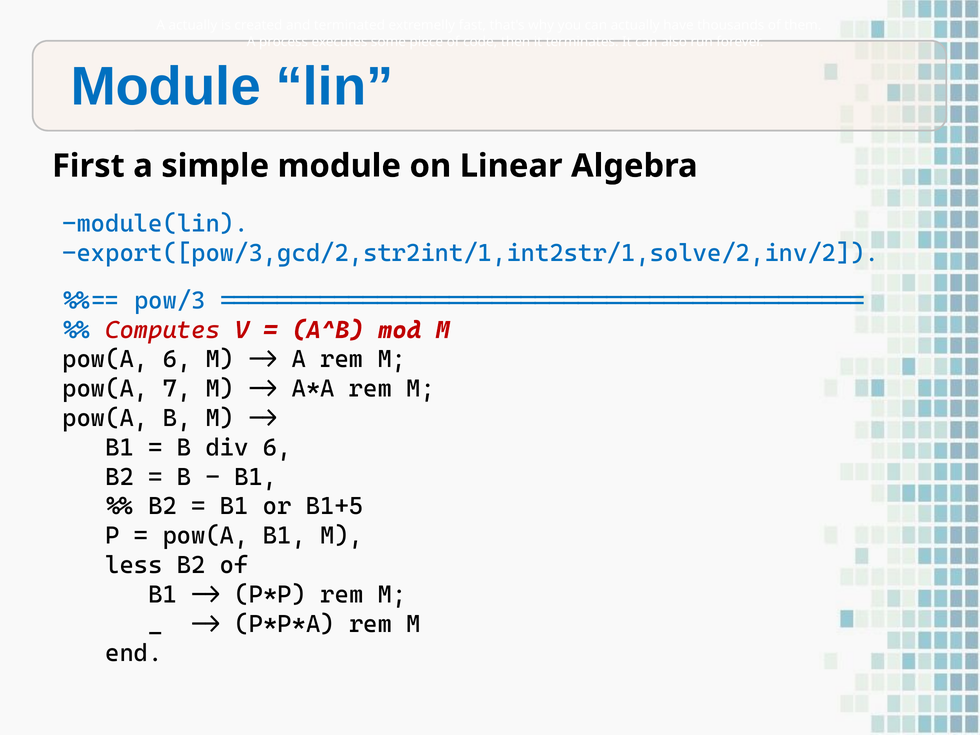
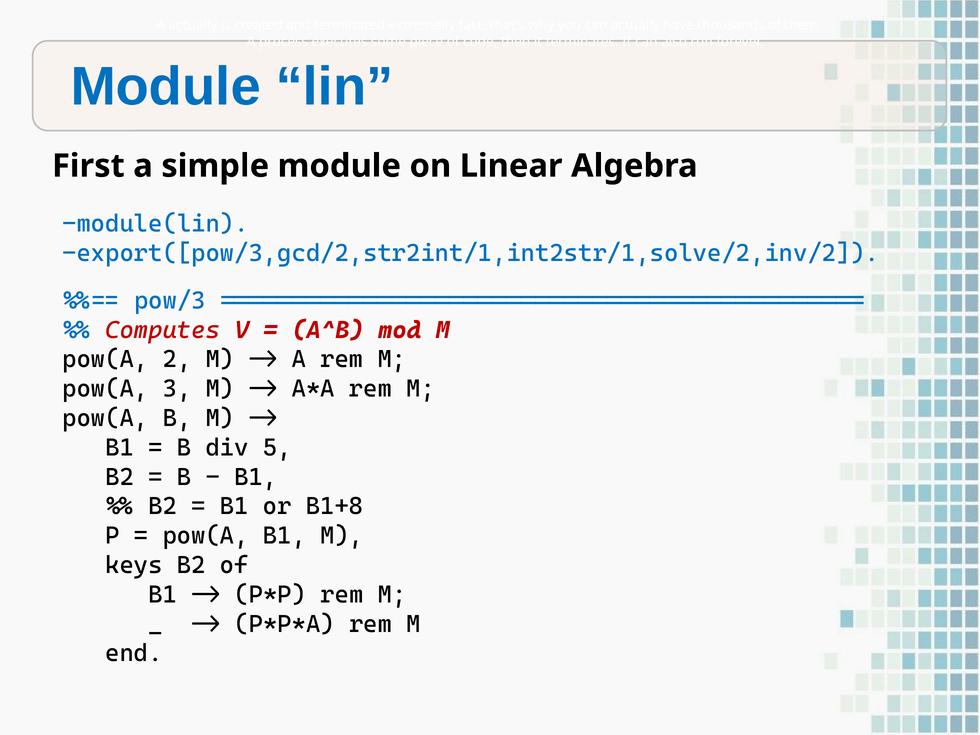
pow(A 6: 6 -> 2 (177, 359)
7: 7 -> 3 (177, 389)
div 6: 6 -> 5 (277, 448)
B1+5: B1+5 -> B1+8 (335, 506)
less: less -> keys (134, 565)
